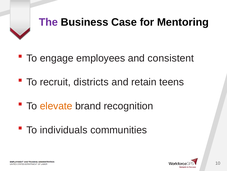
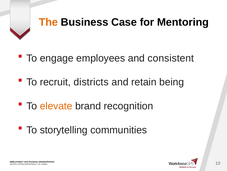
The colour: purple -> orange (48, 22)
teens: teens -> being (172, 82)
individuals: individuals -> storytelling (64, 129)
